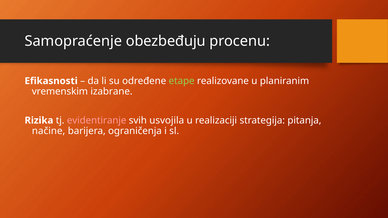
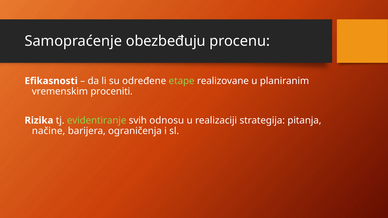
izabrane: izabrane -> proceniti (112, 91)
evidentiranje colour: pink -> light green (97, 121)
usvojila: usvojila -> odnosu (167, 121)
